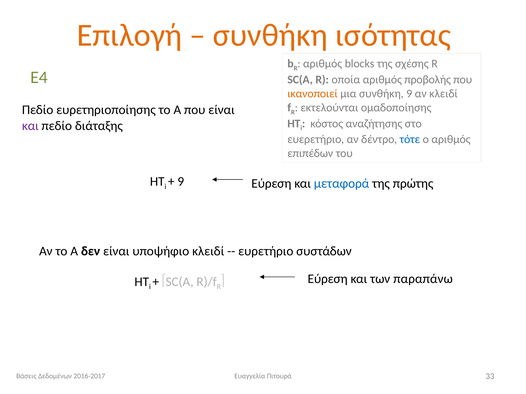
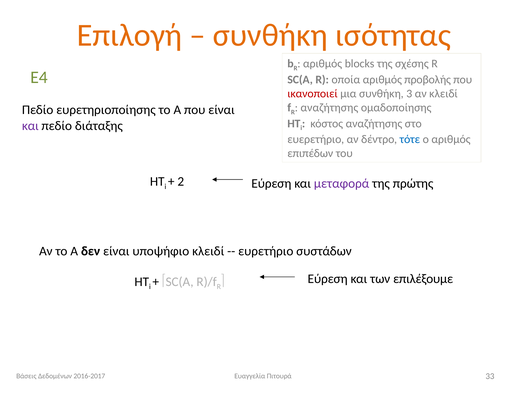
ικανοποιεί colour: orange -> red (313, 94)
συνθήκη 9: 9 -> 3 (409, 94)
εκτελούνται: εκτελούνται -> αναζήτησης (329, 108)
9: 9 -> 2 (181, 182)
μεταφορά colour: blue -> purple (342, 184)
παραπάνω: παραπάνω -> επιλέξουμε (423, 279)
